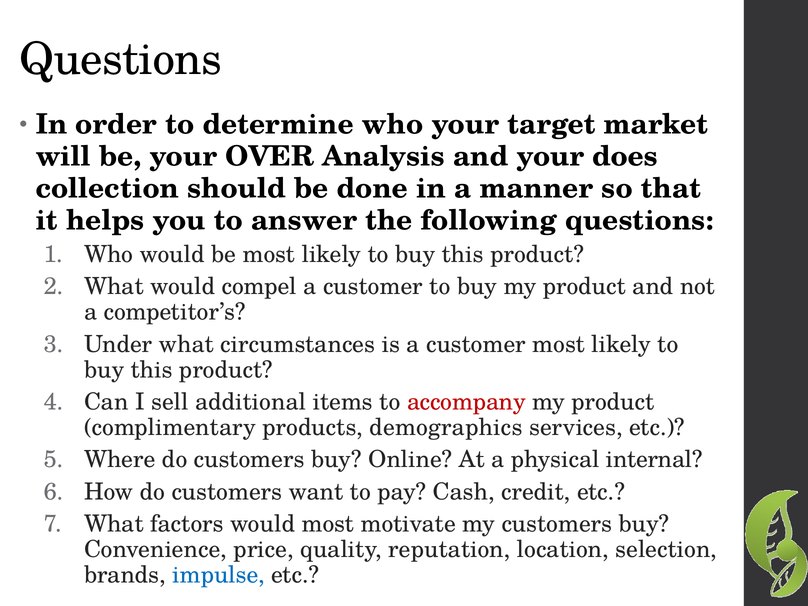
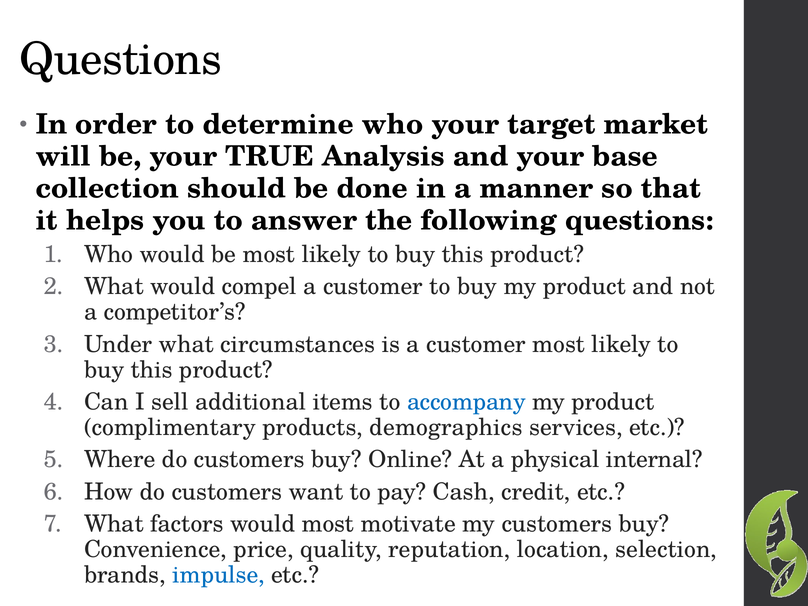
OVER: OVER -> TRUE (270, 157)
does: does -> base (625, 157)
accompany colour: red -> blue (466, 402)
